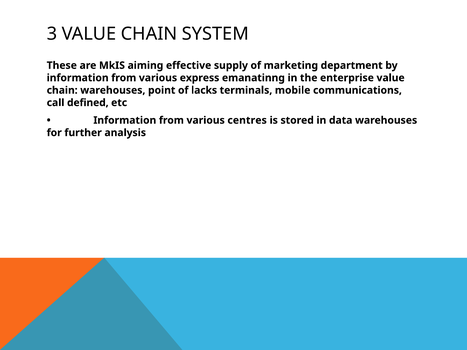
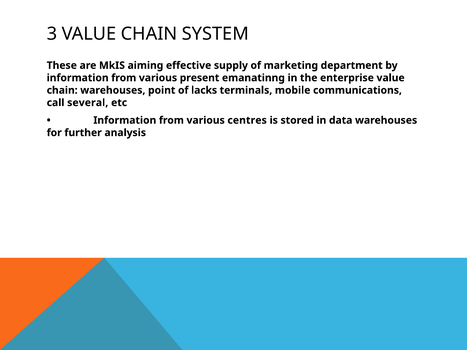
express: express -> present (200, 78)
defined: defined -> several (88, 103)
